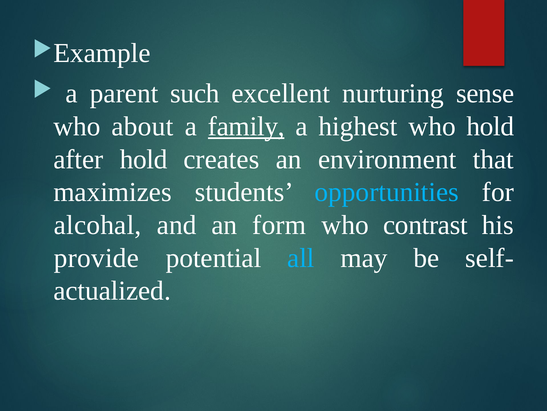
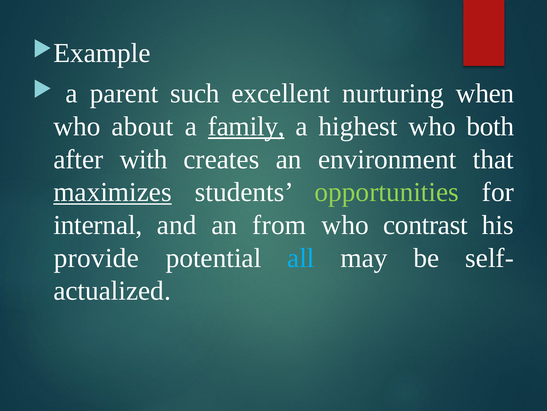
sense: sense -> when (485, 93)
who hold: hold -> both (490, 126)
after hold: hold -> with (144, 159)
maximizes underline: none -> present (113, 192)
opportunities colour: light blue -> light green (387, 192)
alcohal: alcohal -> internal (98, 225)
form: form -> from (279, 225)
